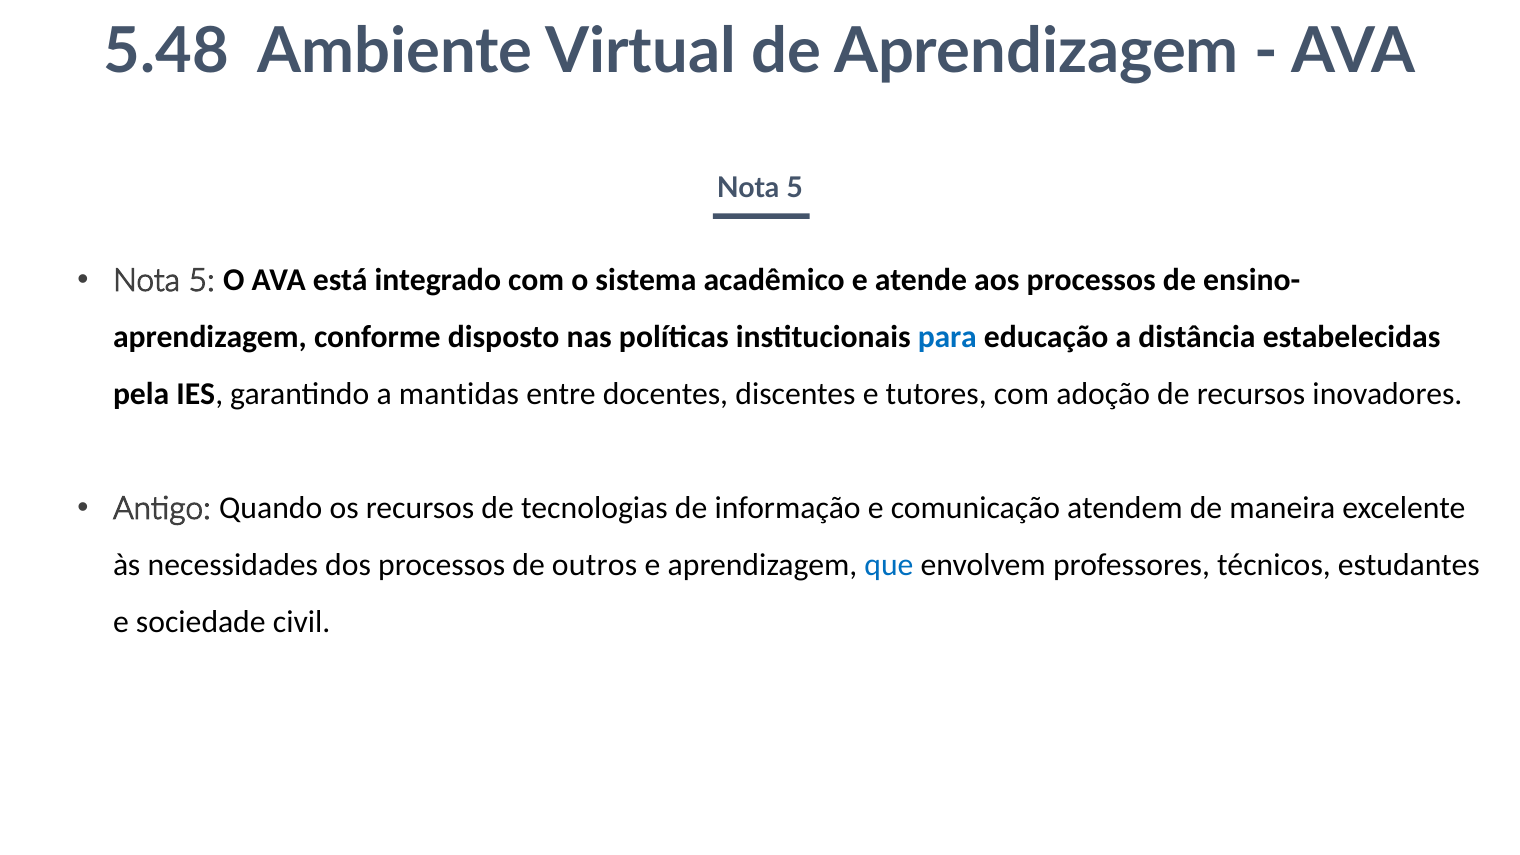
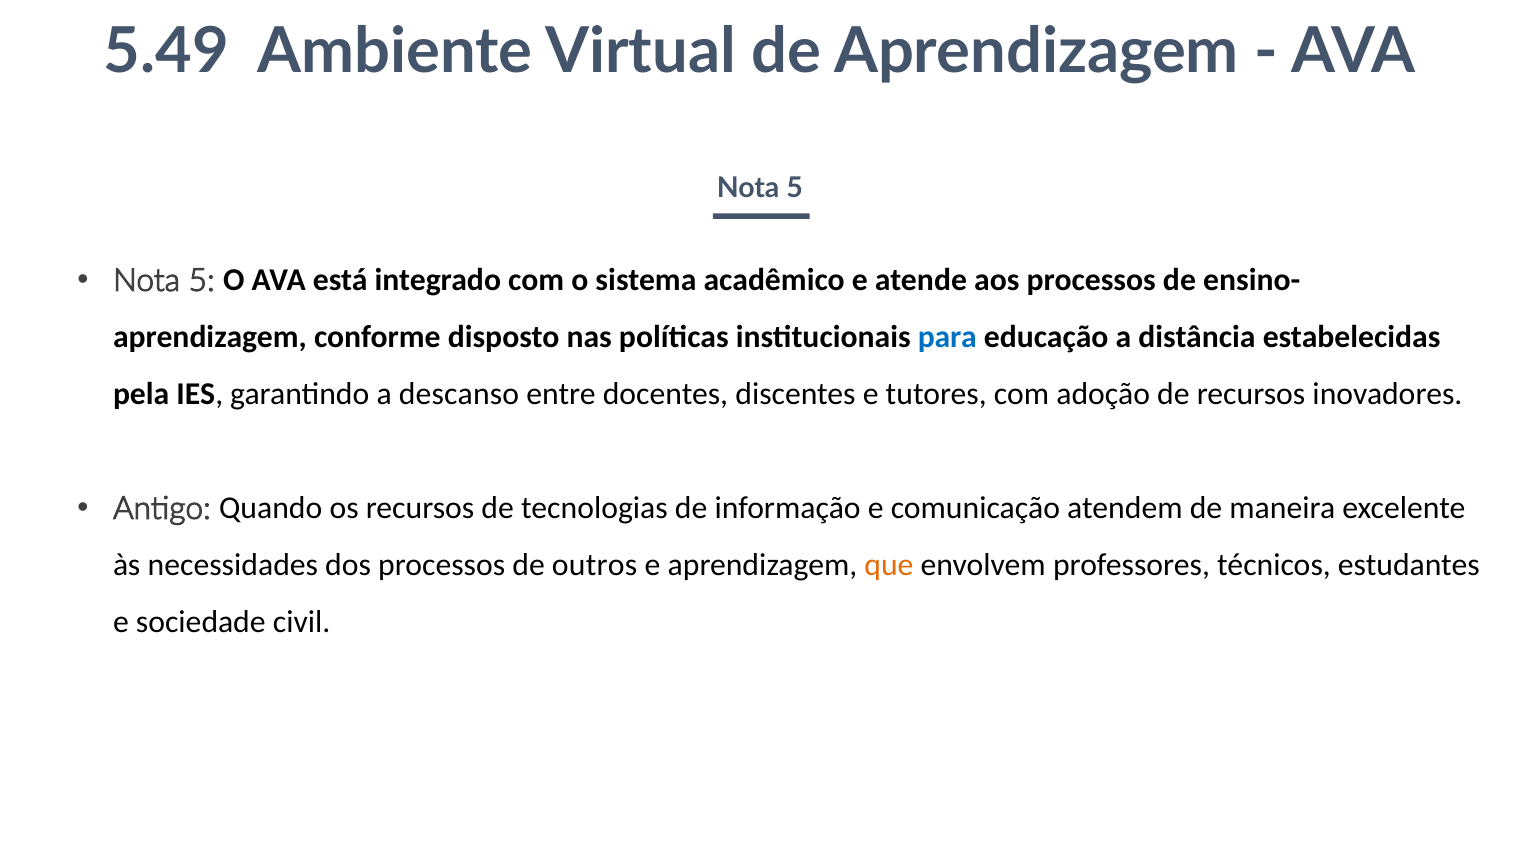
5.48: 5.48 -> 5.49 (167, 51)
mantidas: mantidas -> descanso (459, 394)
que colour: blue -> orange (889, 565)
